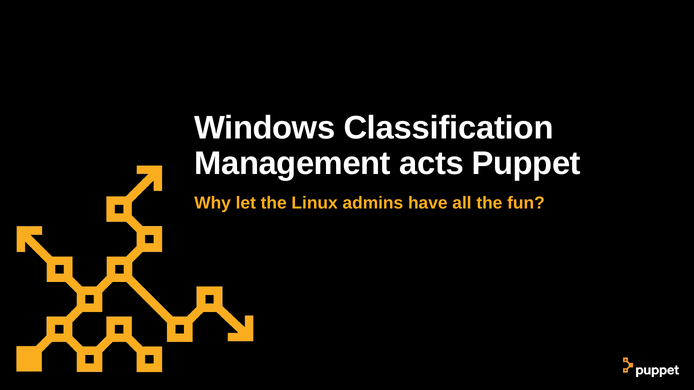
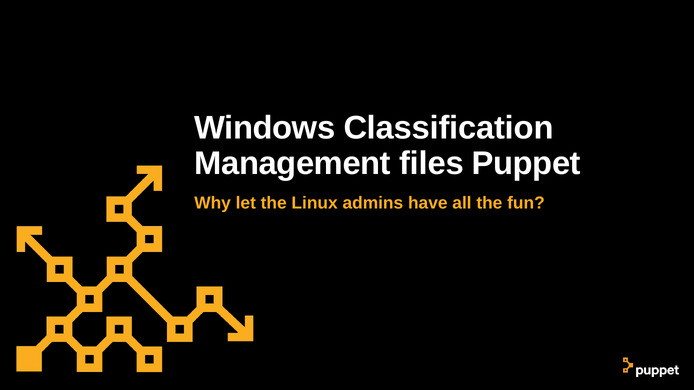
acts: acts -> files (431, 163)
